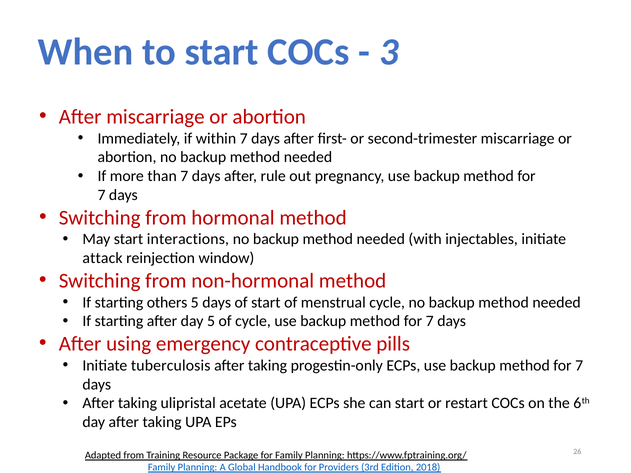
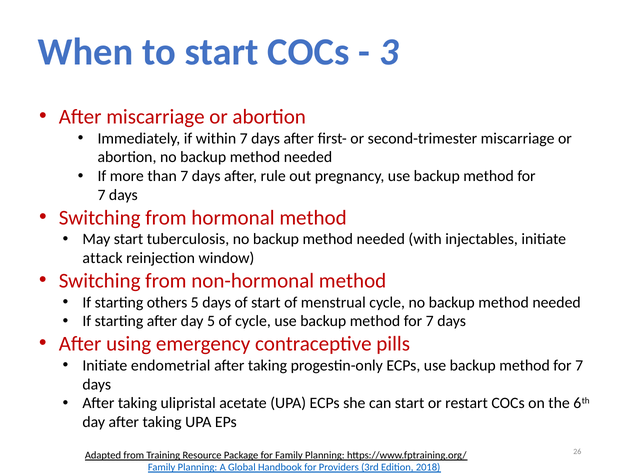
interactions: interactions -> tuberculosis (188, 239)
tuberculosis: tuberculosis -> endometrial (171, 366)
